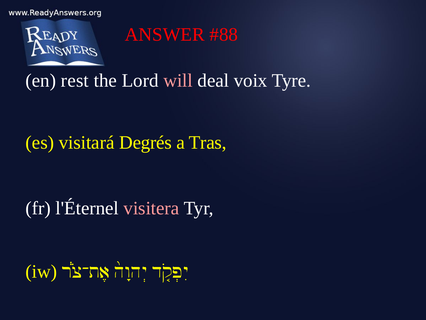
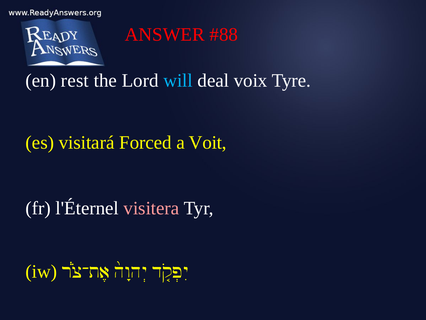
will colour: pink -> light blue (178, 80)
Degrés: Degrés -> Forced (145, 142)
Tras: Tras -> Voit (208, 142)
